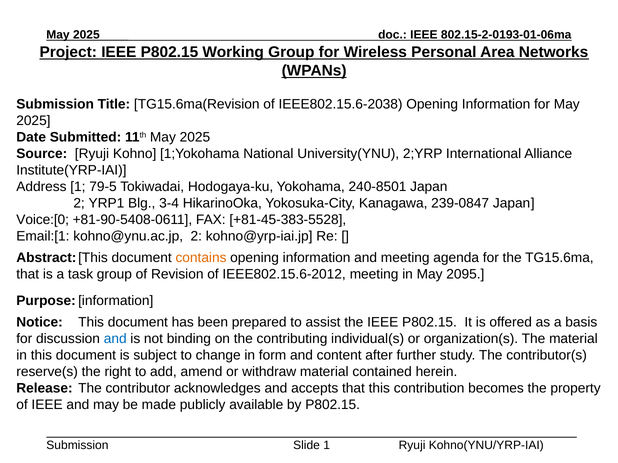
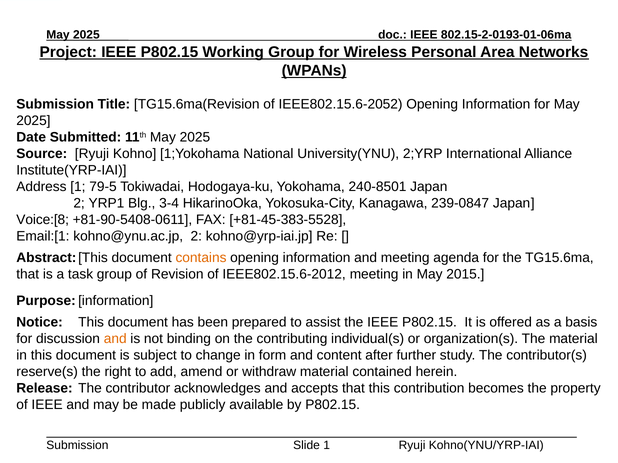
IEEE802.15.6-2038: IEEE802.15.6-2038 -> IEEE802.15.6-2052 (341, 105)
Voice:[0: Voice:[0 -> Voice:[8 (43, 220)
2095: 2095 -> 2015 (465, 274)
and colour: blue -> orange (115, 339)
